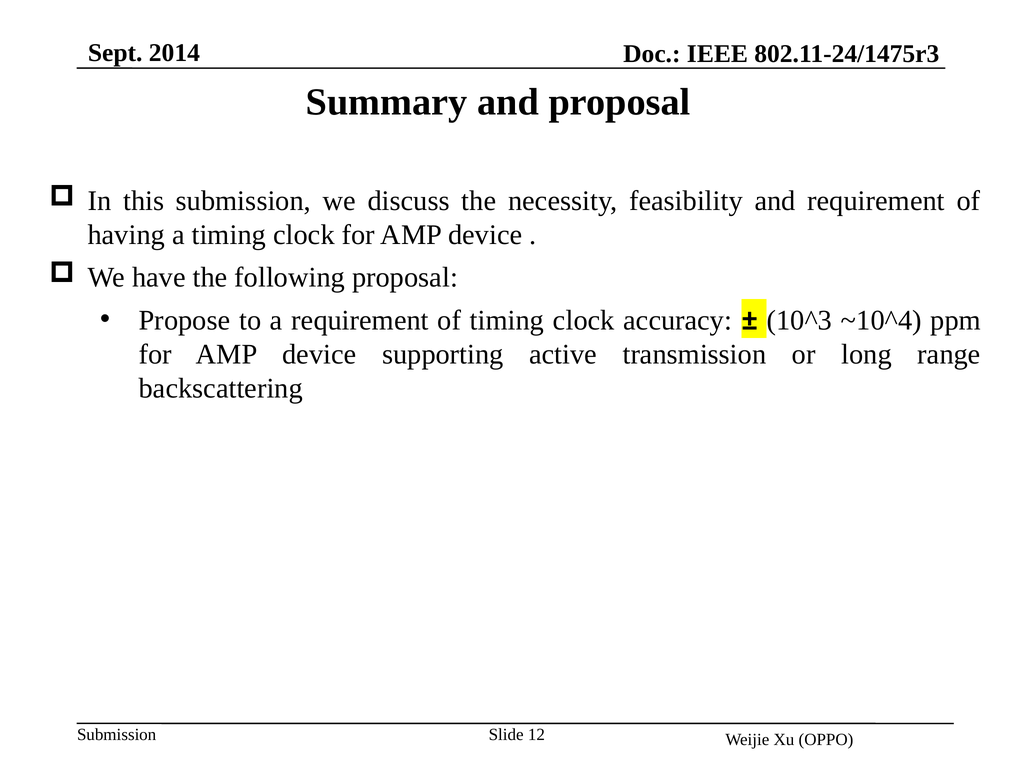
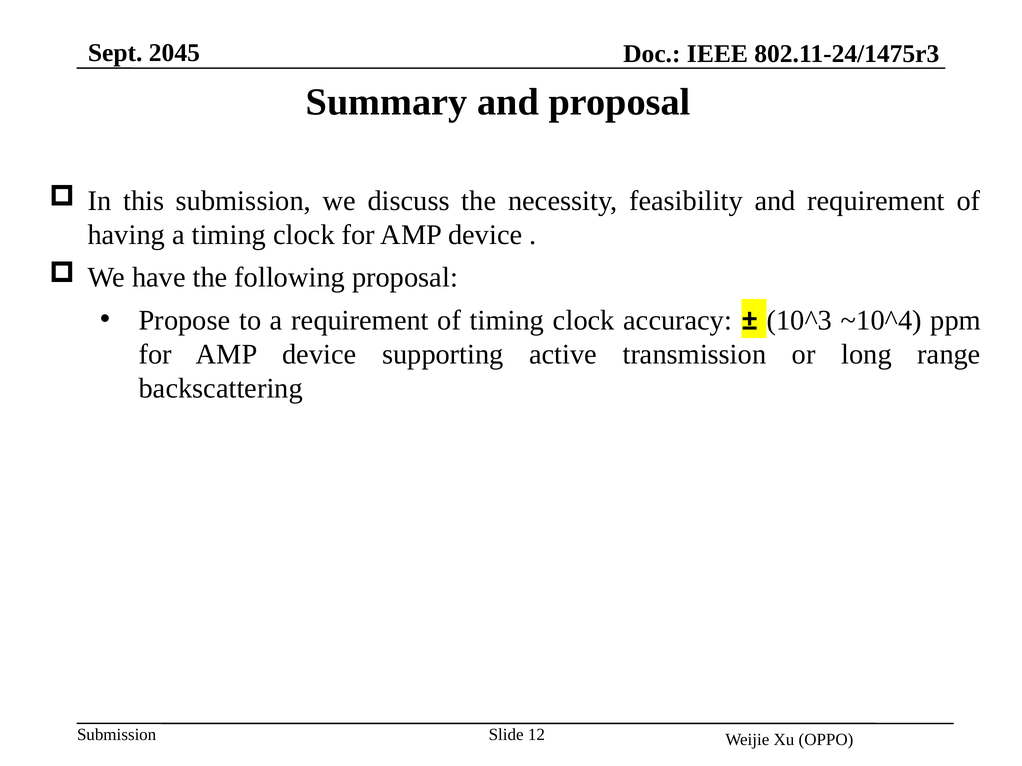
2014: 2014 -> 2045 (174, 53)
